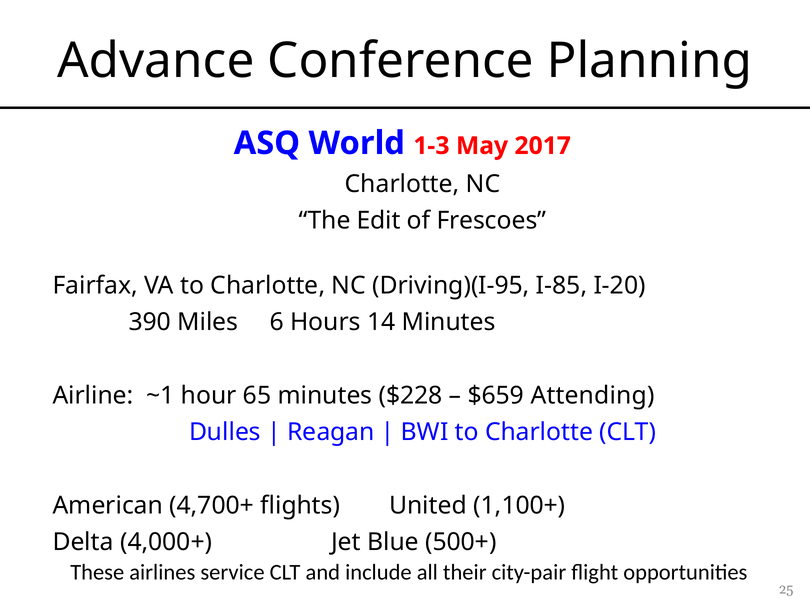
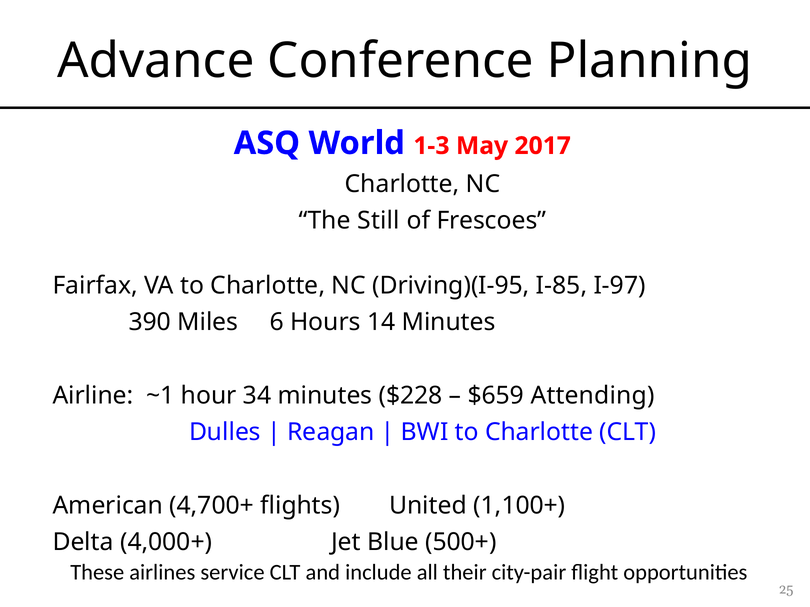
Edit: Edit -> Still (379, 221)
I-20: I-20 -> I-97 (620, 286)
65: 65 -> 34 (257, 396)
